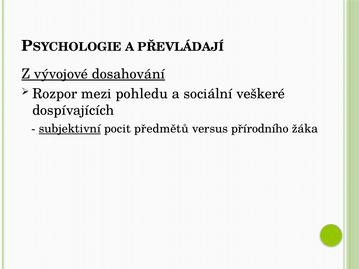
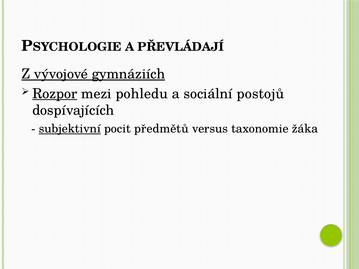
dosahování: dosahování -> gymnáziích (128, 74)
Rozpor underline: none -> present (55, 94)
veškeré: veškeré -> postojů (260, 94)
přírodního: přírodního -> taxonomie (260, 129)
